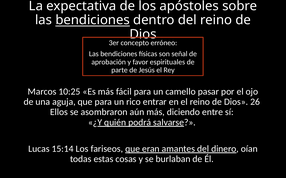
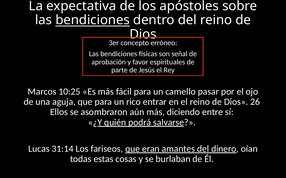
15:14: 15:14 -> 31:14 (63, 149)
